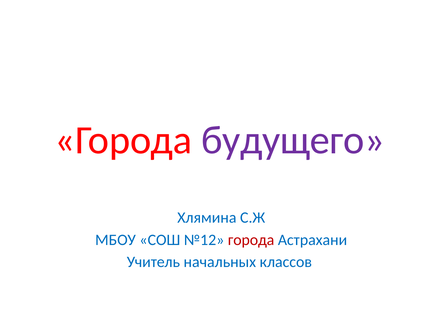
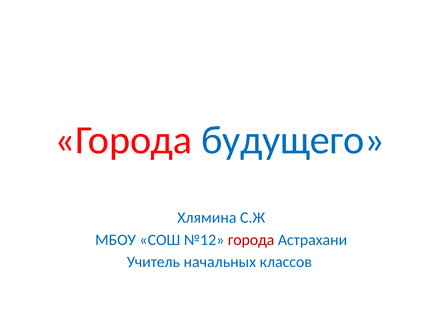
будущего colour: purple -> blue (293, 140)
